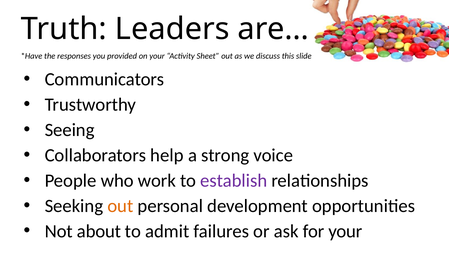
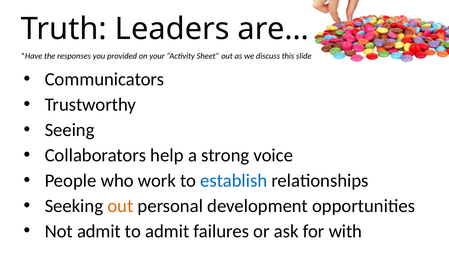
establish colour: purple -> blue (234, 180)
Not about: about -> admit (99, 231)
for your: your -> with (345, 231)
